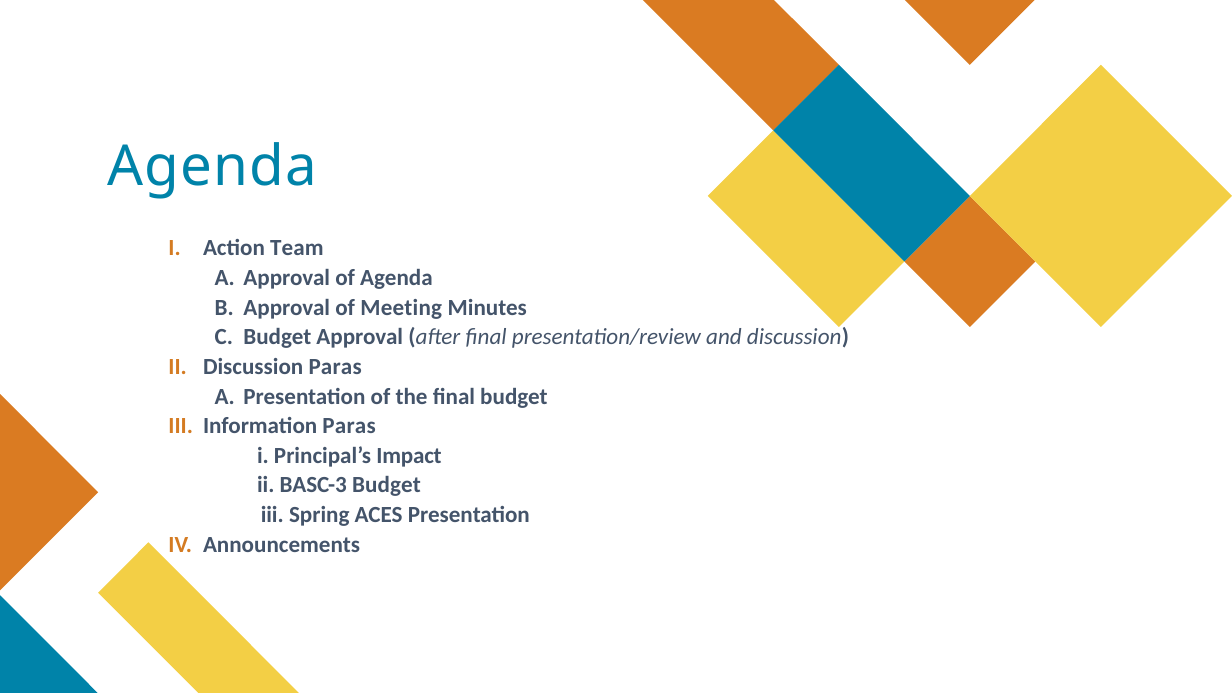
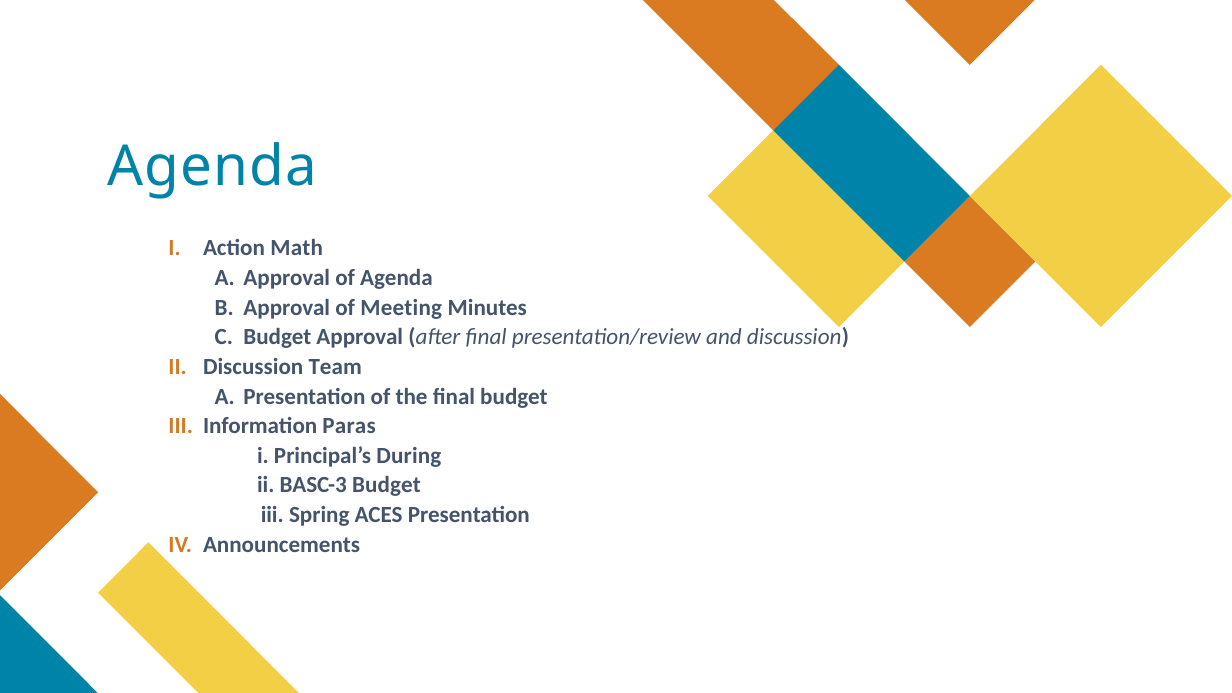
Team: Team -> Math (297, 248)
Discussion Paras: Paras -> Team (335, 367)
Impact: Impact -> During (409, 456)
